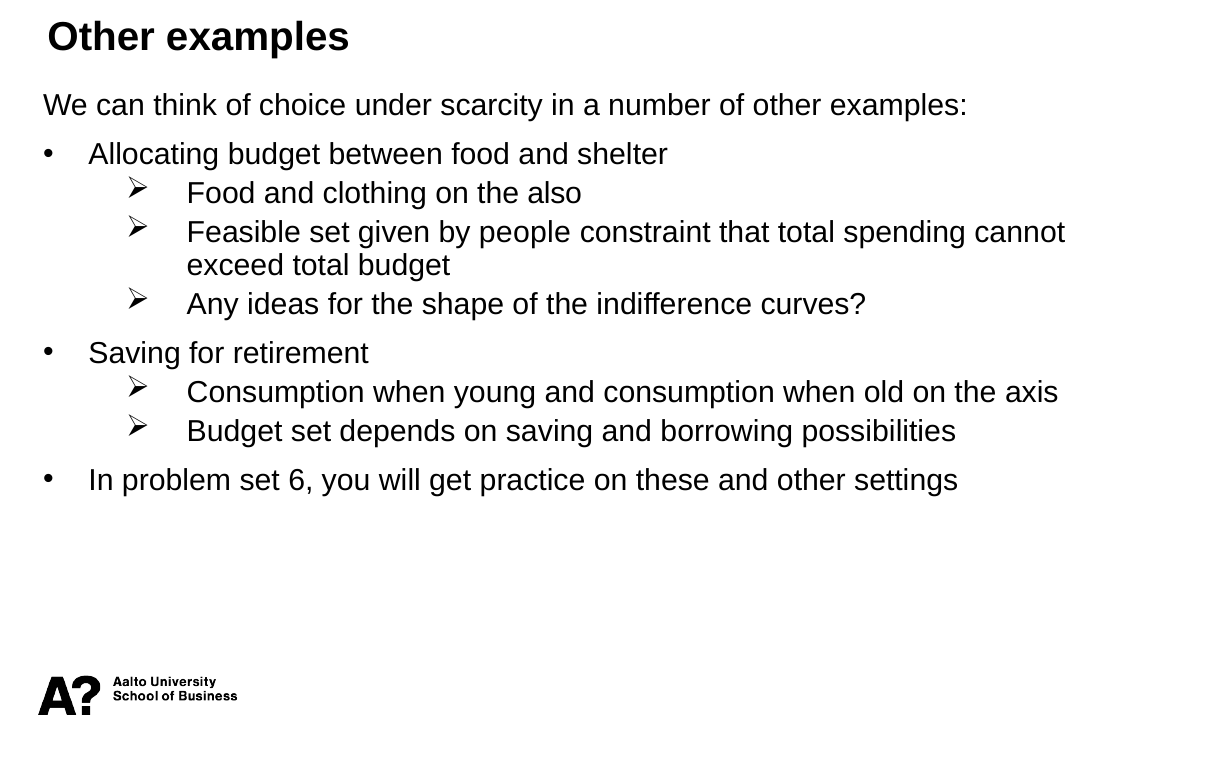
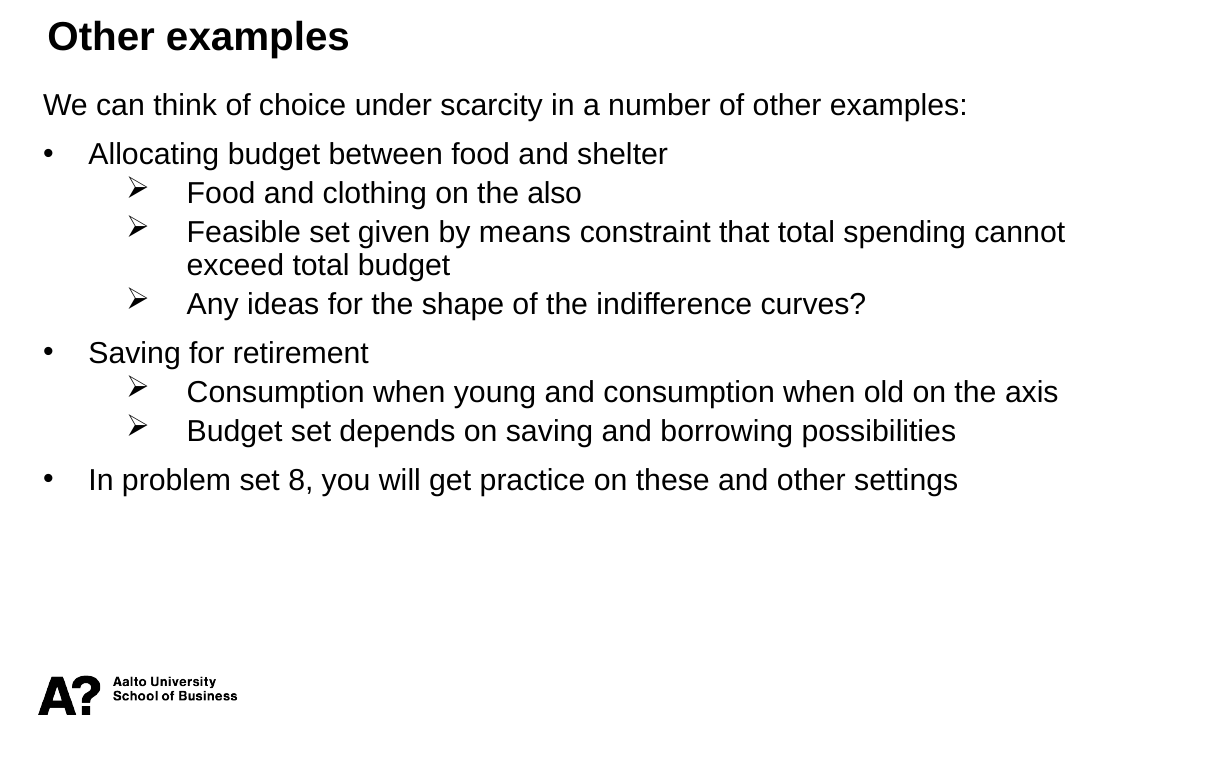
people: people -> means (525, 232)
6: 6 -> 8 (301, 480)
